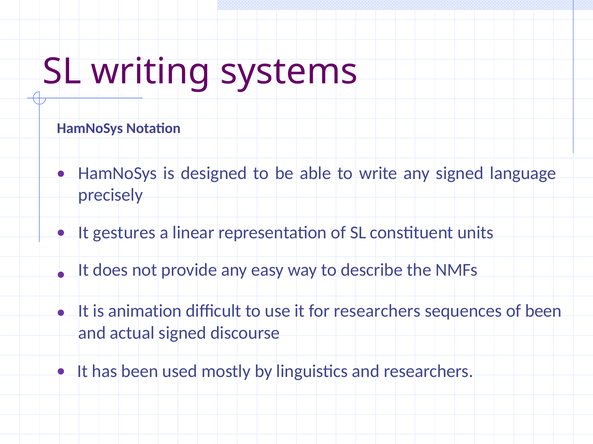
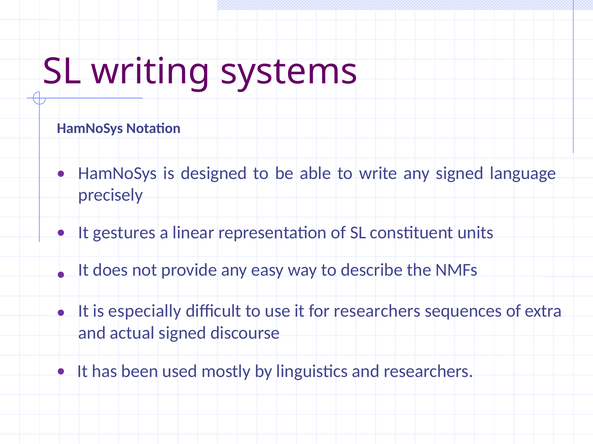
animation: animation -> especially (145, 312)
of been: been -> extra (543, 312)
